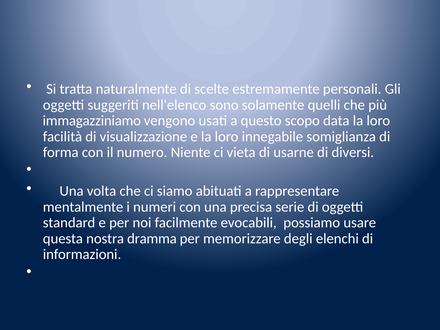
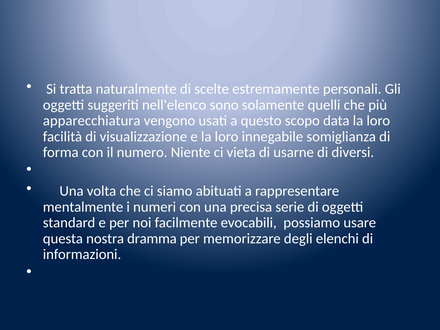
immagazziniamo: immagazziniamo -> apparecchiatura (92, 121)
